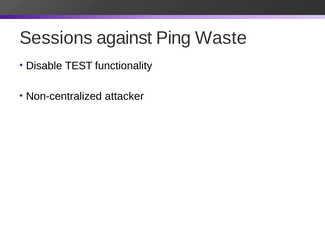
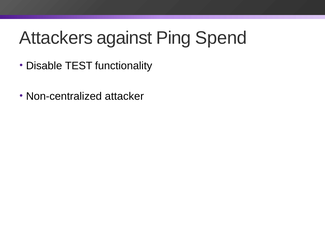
Sessions: Sessions -> Attackers (56, 38)
Waste: Waste -> Spend (221, 38)
